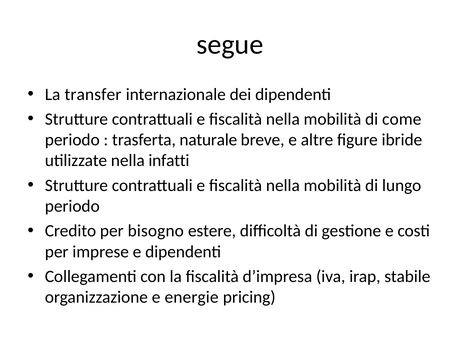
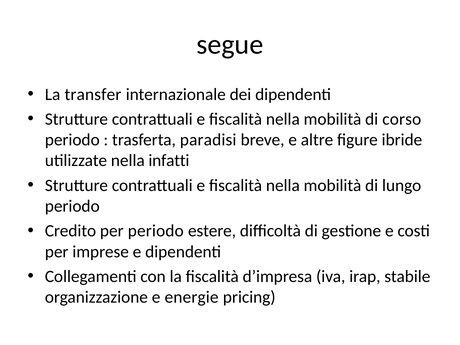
come: come -> corso (402, 119)
naturale: naturale -> paradisi (208, 140)
per bisogno: bisogno -> periodo (156, 231)
